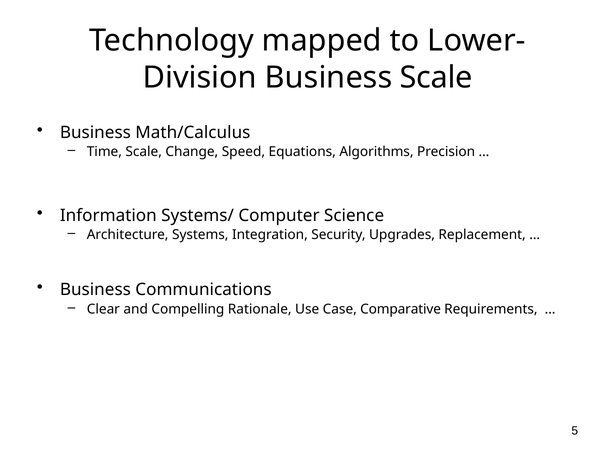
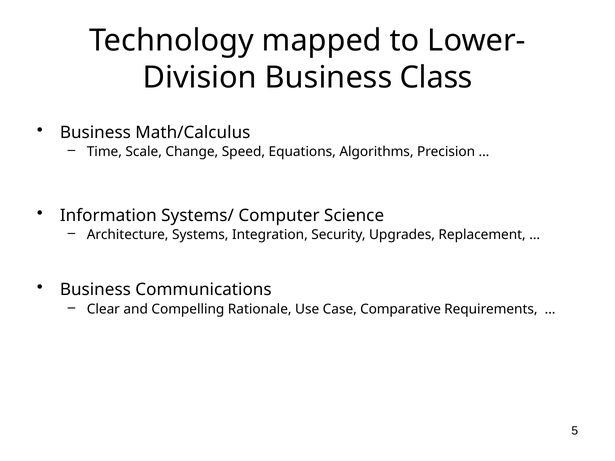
Business Scale: Scale -> Class (436, 78)
